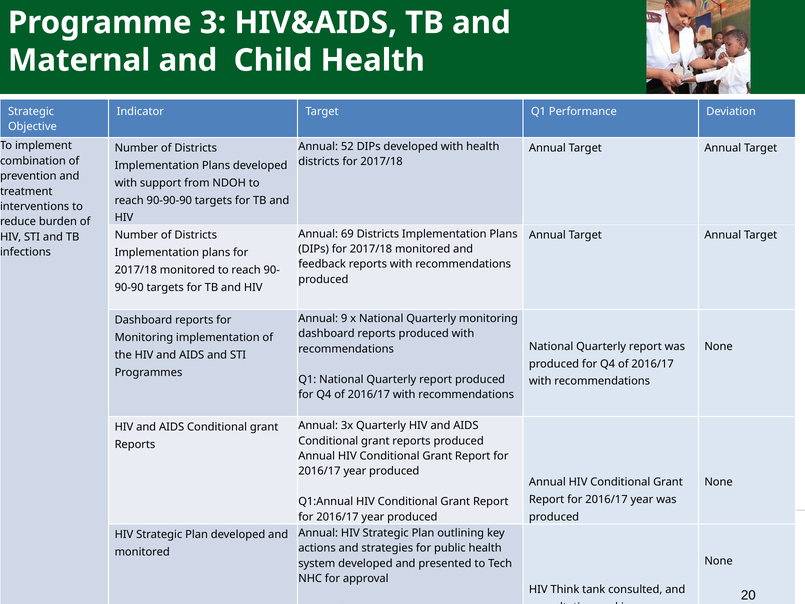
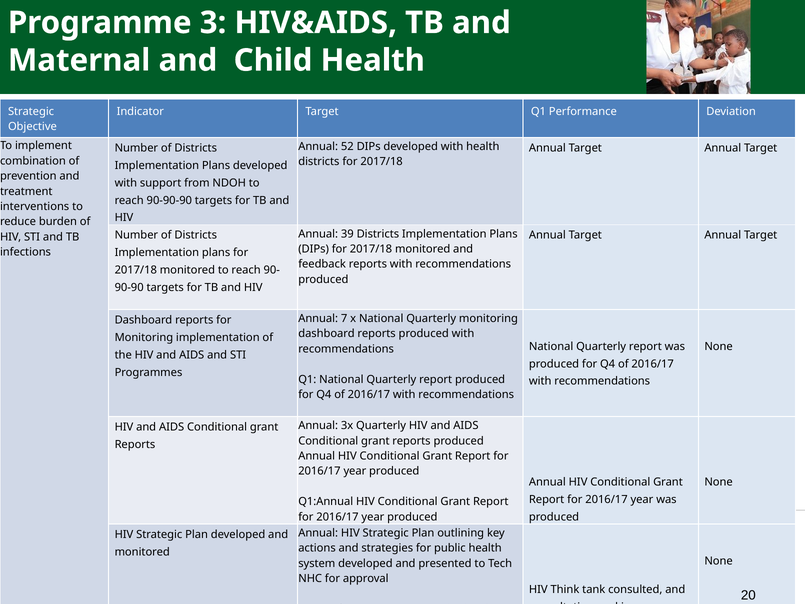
69: 69 -> 39 (347, 234)
9: 9 -> 7 (344, 318)
